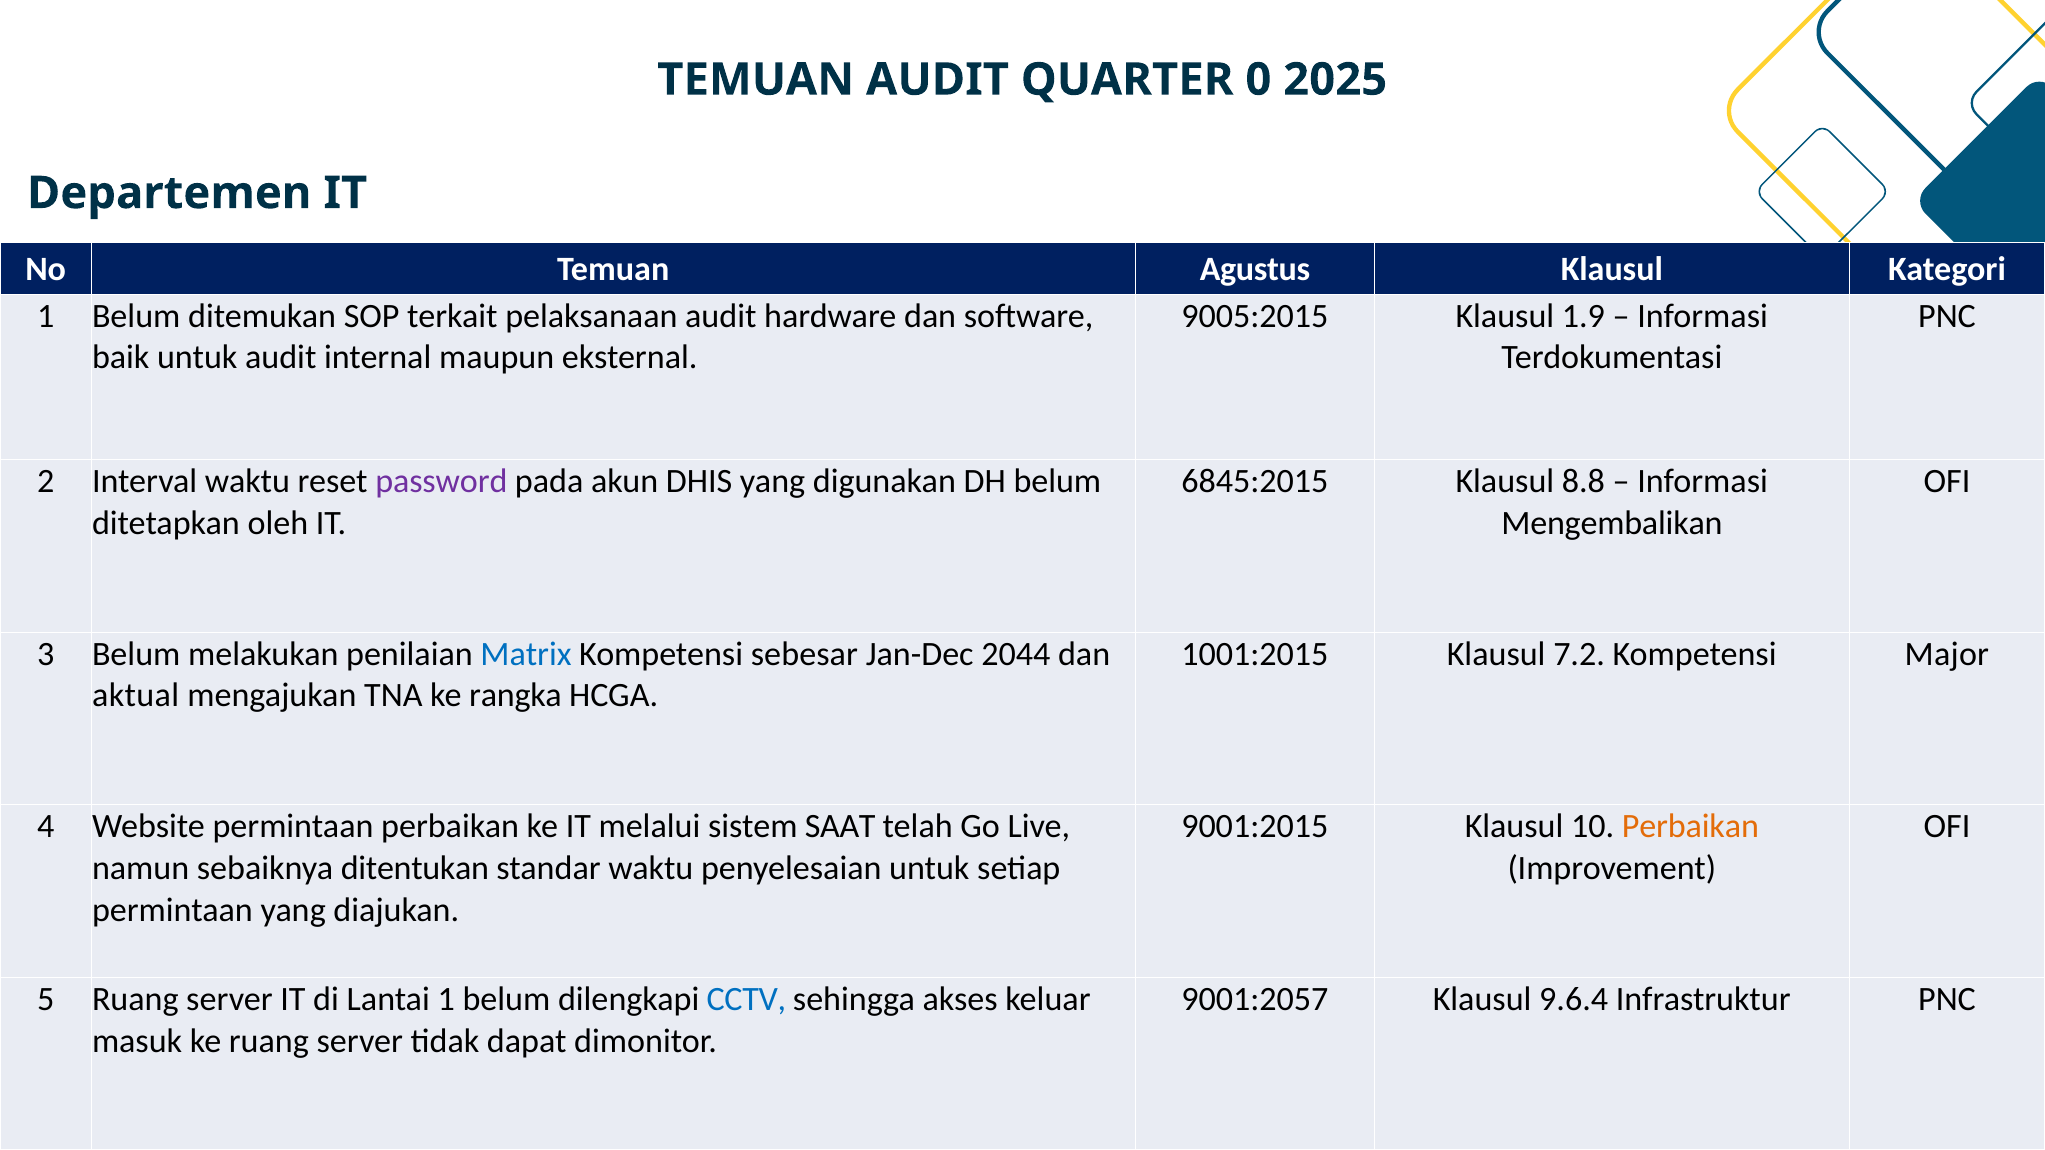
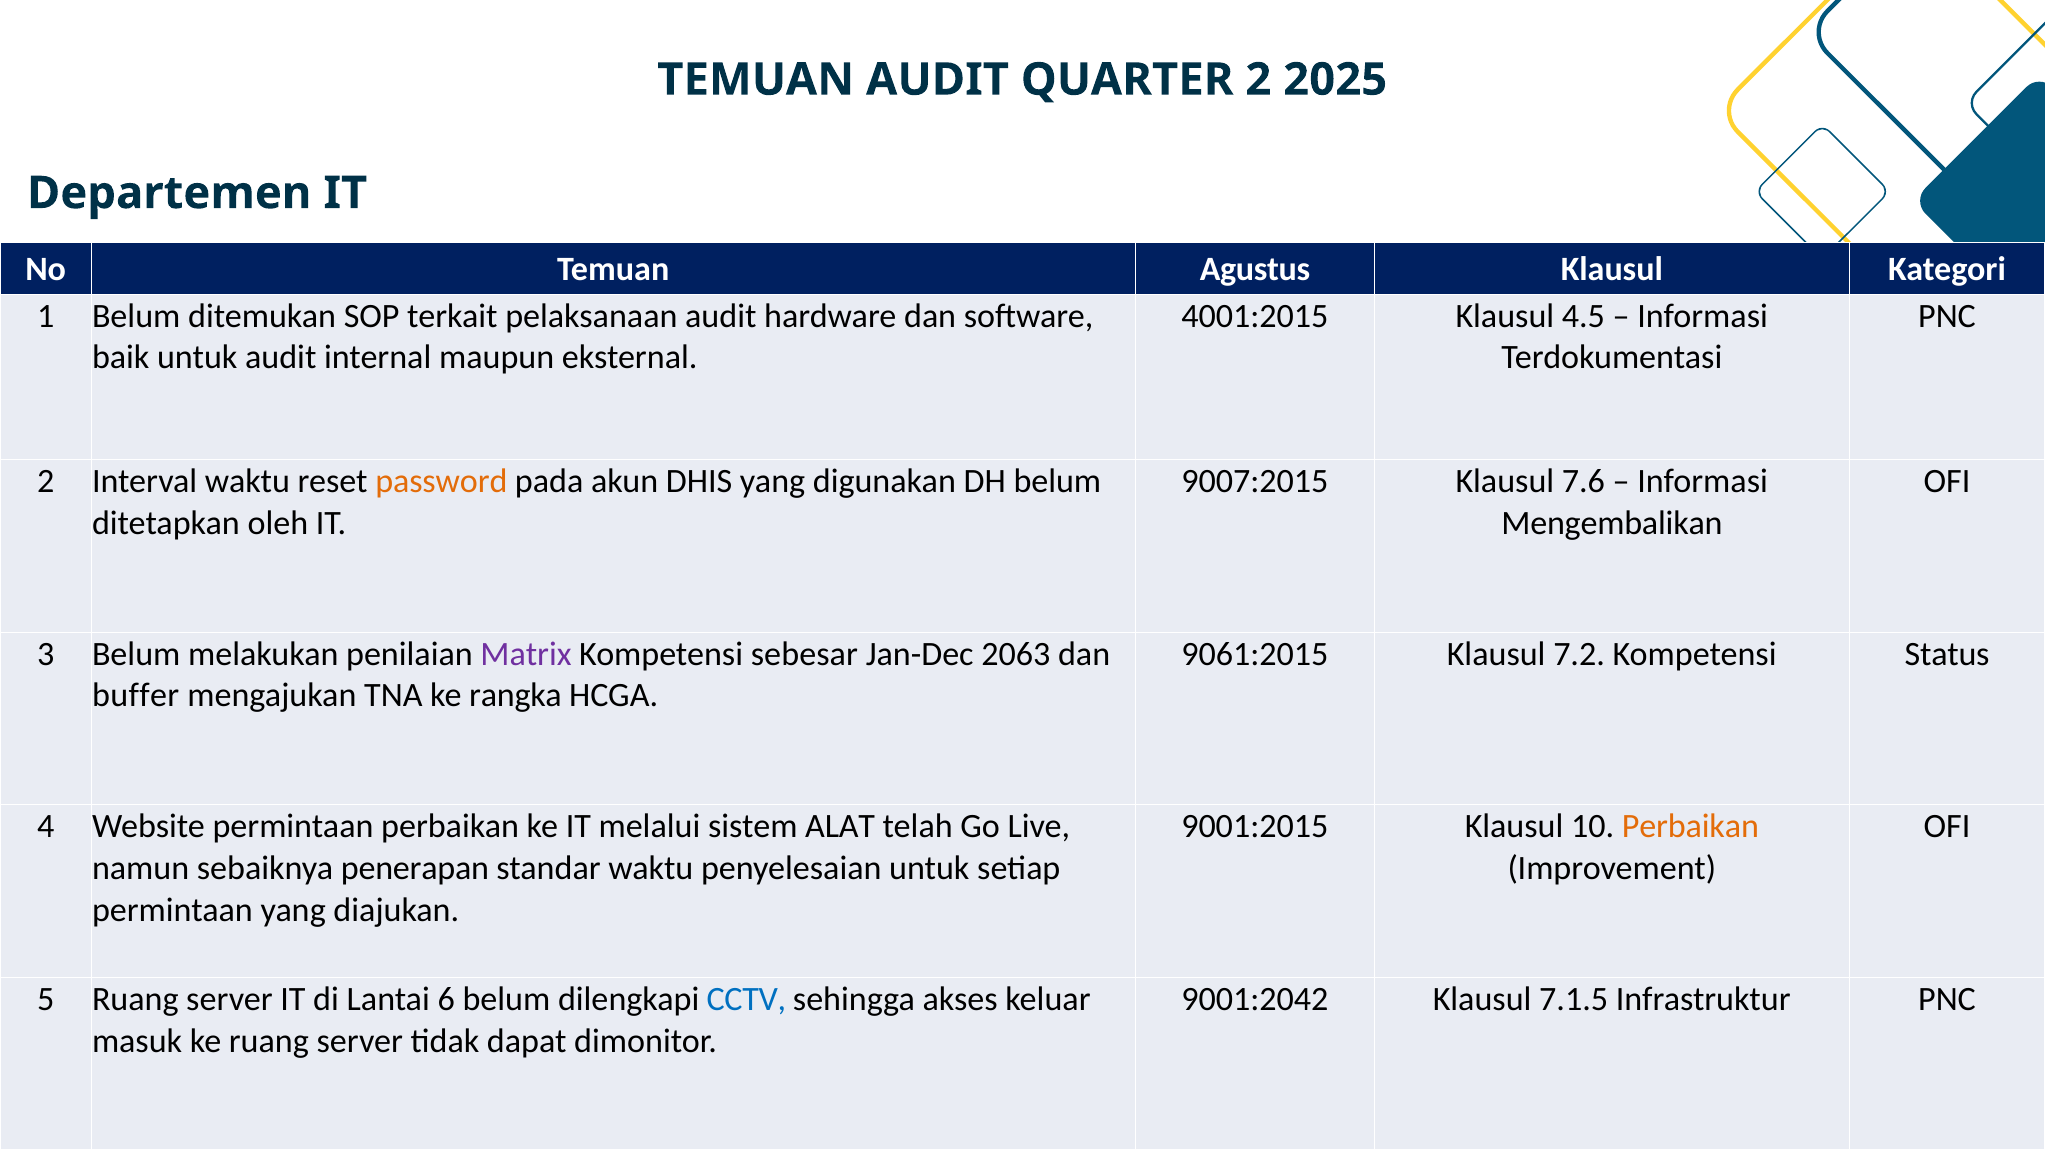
QUARTER 0: 0 -> 2 (1258, 80)
9005:2015: 9005:2015 -> 4001:2015 (1255, 316)
1.9: 1.9 -> 4.5 (1583, 316)
password colour: purple -> orange (441, 482)
6845:2015: 6845:2015 -> 9007:2015 (1255, 482)
8.8: 8.8 -> 7.6 (1583, 482)
Matrix colour: blue -> purple (526, 654)
2044: 2044 -> 2063 (1016, 654)
1001:2015: 1001:2015 -> 9061:2015 (1255, 654)
Major: Major -> Status (1947, 654)
aktual: aktual -> buffer (136, 696)
SAAT: SAAT -> ALAT (840, 827)
ditentukan: ditentukan -> penerapan (415, 868)
Lantai 1: 1 -> 6 (446, 999)
9001:2057: 9001:2057 -> 9001:2042 (1255, 999)
9.6.4: 9.6.4 -> 7.1.5 (1574, 999)
